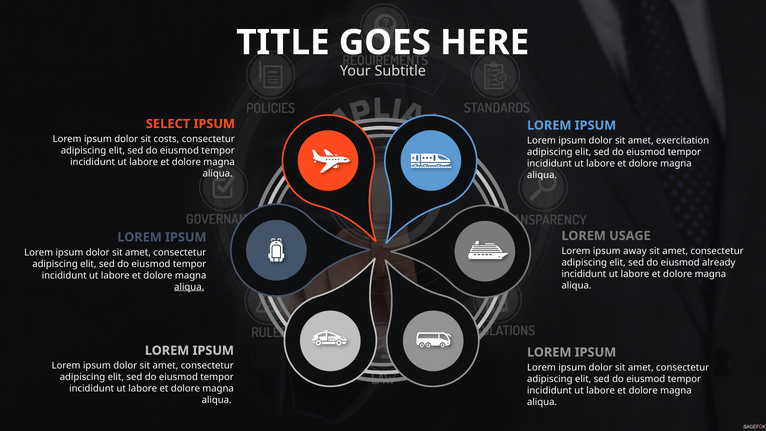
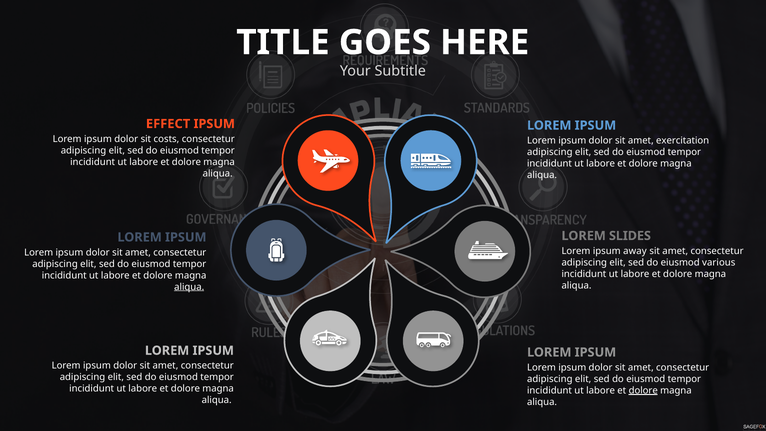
SELECT: SELECT -> EFFECT (168, 124)
USAGE: USAGE -> SLIDES (630, 236)
already: already -> various (719, 262)
dolore underline: none -> present (643, 390)
